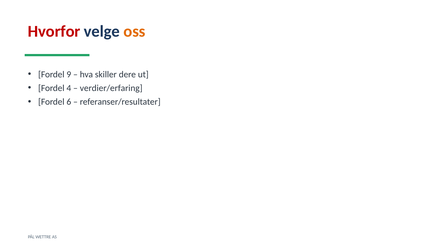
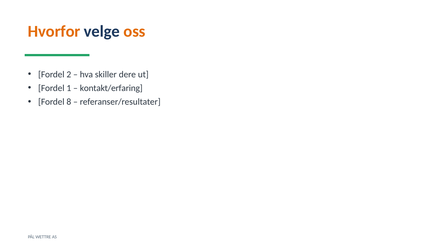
Hvorfor colour: red -> orange (54, 31)
9: 9 -> 2 (69, 74)
4: 4 -> 1 (69, 88)
verdier/erfaring: verdier/erfaring -> kontakt/erfaring (111, 88)
6: 6 -> 8 (69, 102)
